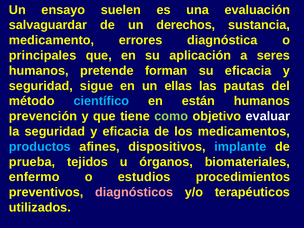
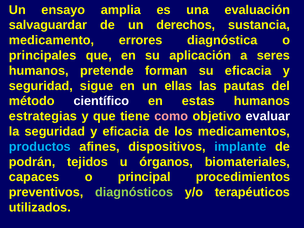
suelen: suelen -> amplia (121, 10)
científico colour: light blue -> white (101, 101)
están: están -> estas (198, 101)
prevención: prevención -> estrategias (43, 116)
como colour: light green -> pink (171, 116)
prueba: prueba -> podrán (32, 162)
enfermo: enfermo -> capaces (34, 177)
estudios: estudios -> principal (144, 177)
diagnósticos colour: pink -> light green (134, 192)
